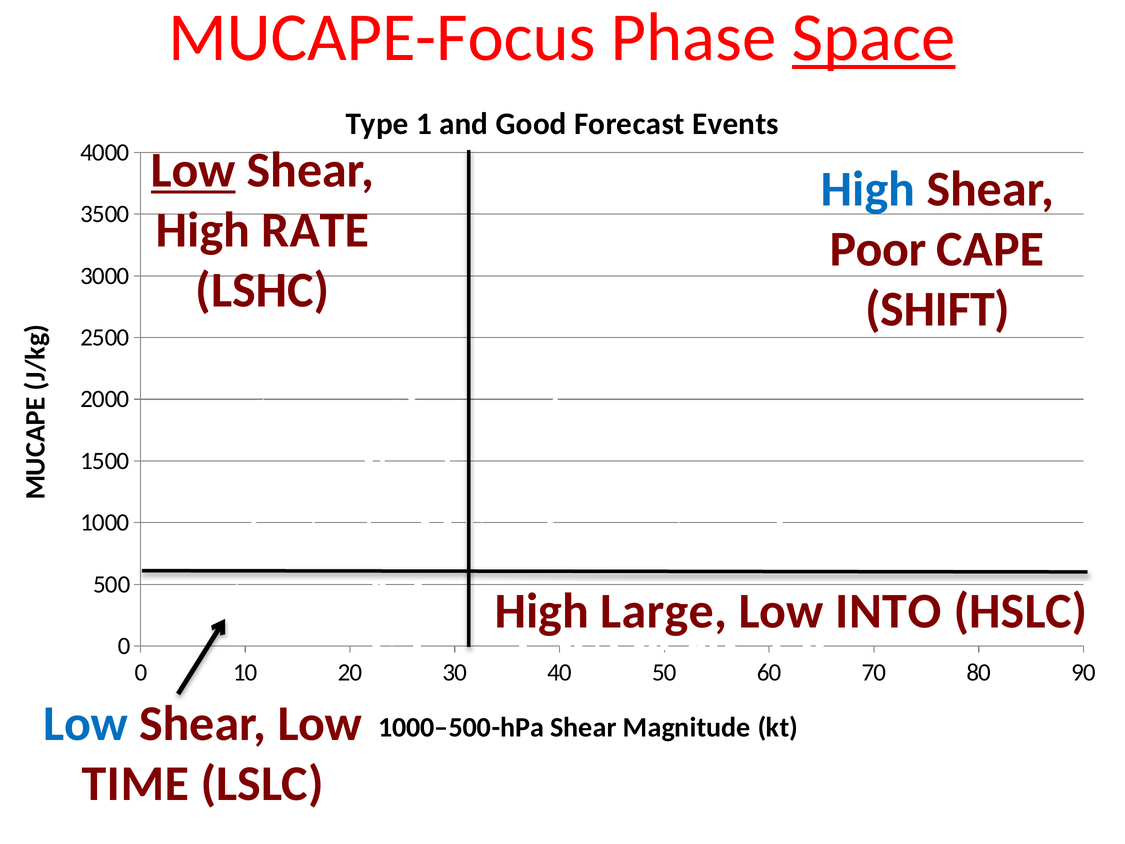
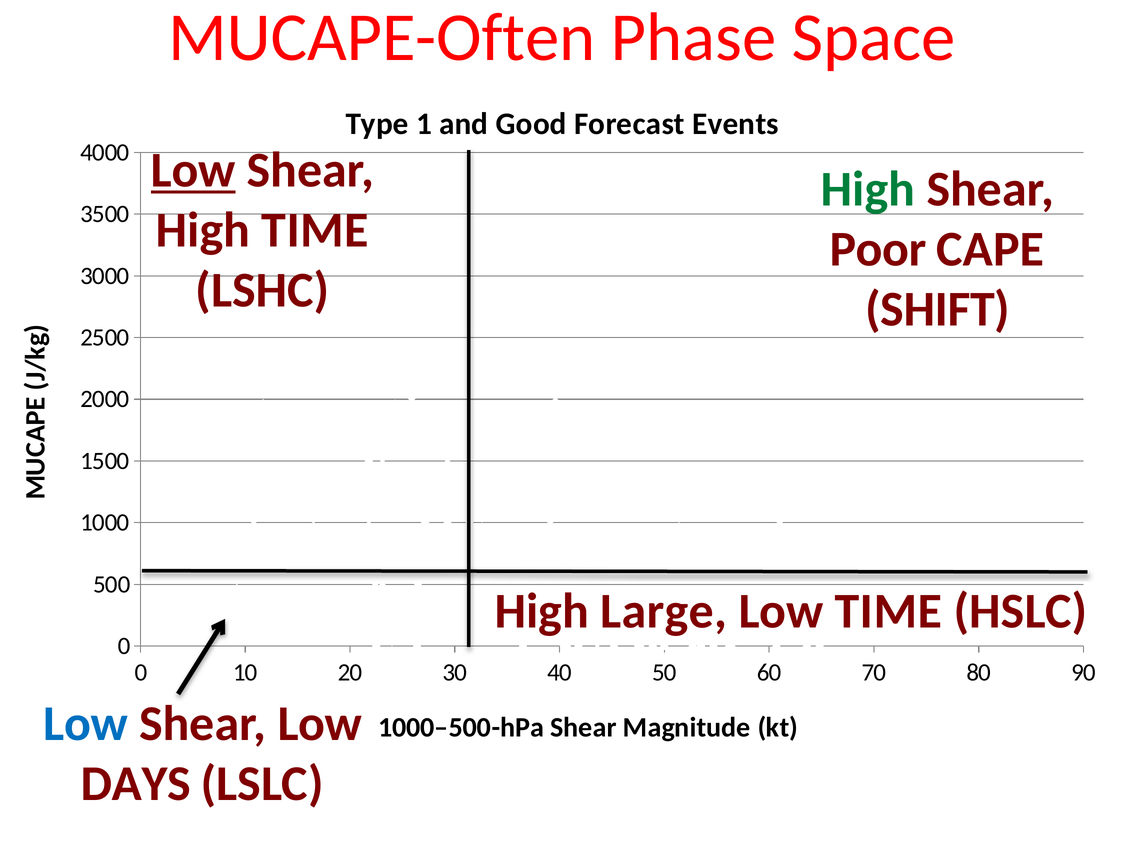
MUCAPE-Focus: MUCAPE-Focus -> MUCAPE-Often (382, 38)
Space underline: present -> none (874, 38)
High colour: blue -> green (868, 189)
High RATE: RATE -> TIME (315, 230)
Low INTO: INTO -> TIME (888, 611)
TIME: TIME -> DAYS (136, 783)
